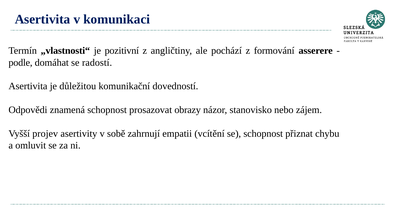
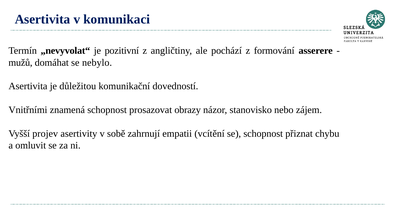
„vlastnosti“: „vlastnosti“ -> „nevyvolat“ (65, 51)
podle: podle -> mužů (20, 63)
radostí: radostí -> nebylo (97, 63)
Odpovědi: Odpovědi -> Vnitřními (28, 110)
